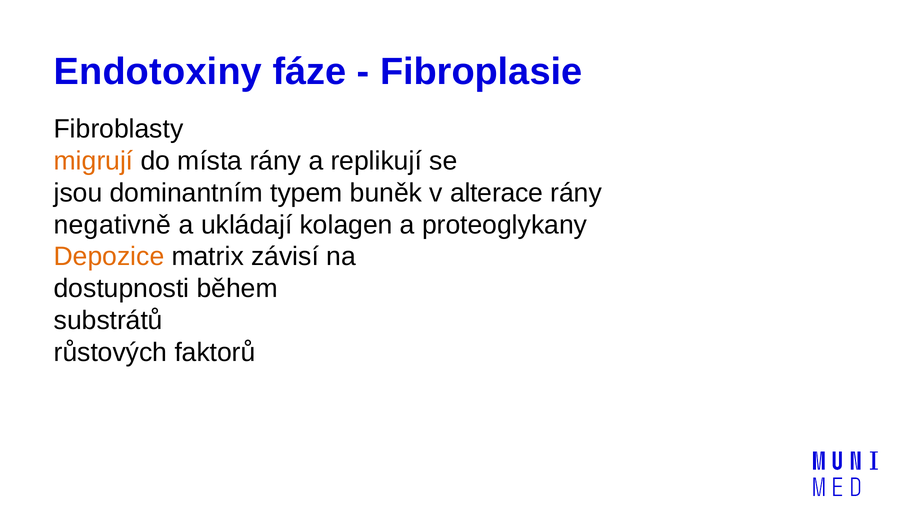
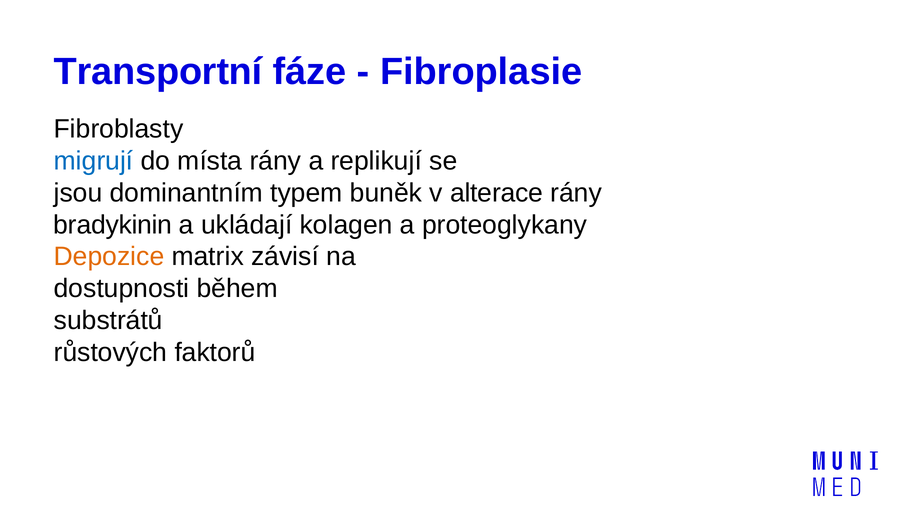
Endotoxiny: Endotoxiny -> Transportní (158, 72)
migrují colour: orange -> blue (94, 161)
negativně: negativně -> bradykinin (113, 225)
